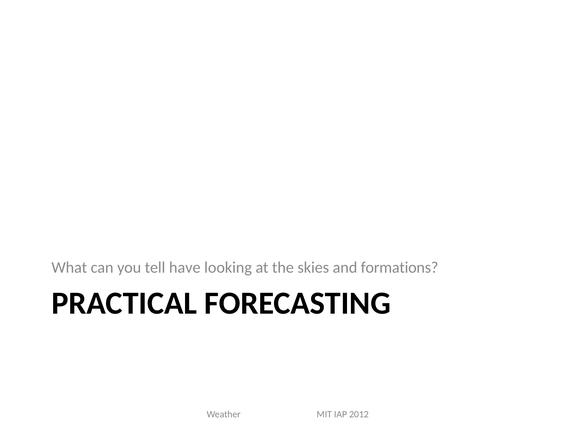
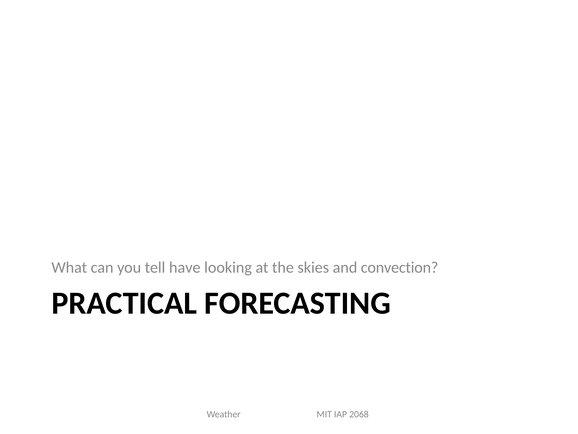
formations: formations -> convection (400, 267)
2012: 2012 -> 2068 (359, 414)
